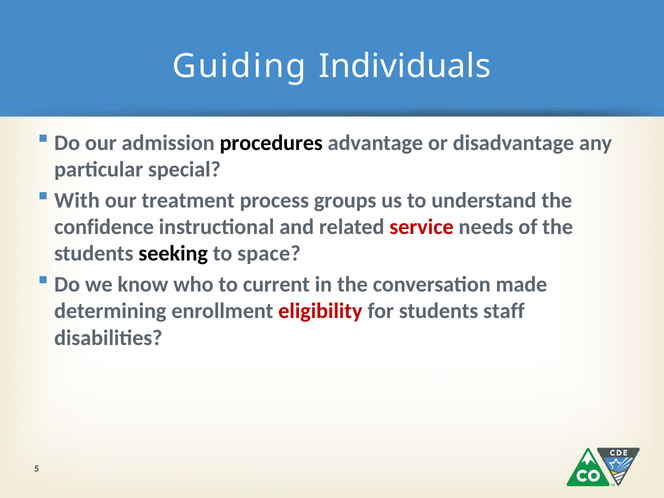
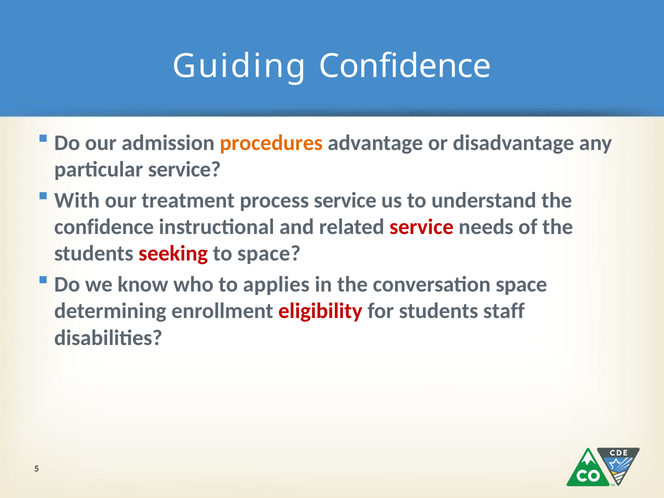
Guiding Individuals: Individuals -> Confidence (405, 66)
procedures colour: black -> orange (271, 143)
particular special: special -> service (185, 170)
process groups: groups -> service (345, 201)
seeking colour: black -> red (173, 254)
current: current -> applies (276, 285)
conversation made: made -> space (521, 285)
